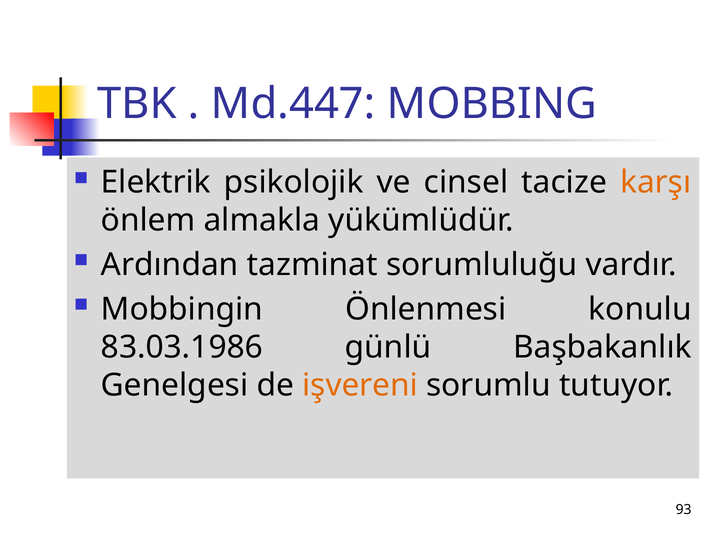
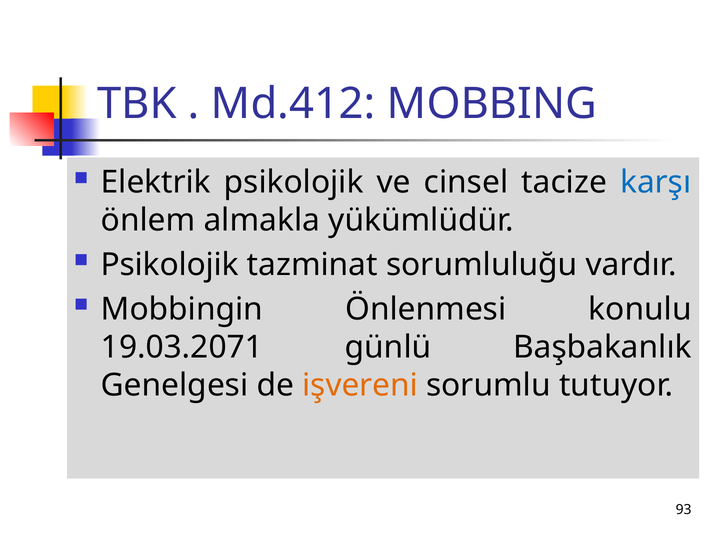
Md.447: Md.447 -> Md.412 (293, 104)
karşı colour: orange -> blue (656, 182)
Ardından: Ardından -> Psikolojik (170, 265)
83.03.1986: 83.03.1986 -> 19.03.2071 (182, 347)
